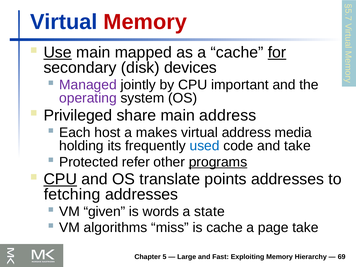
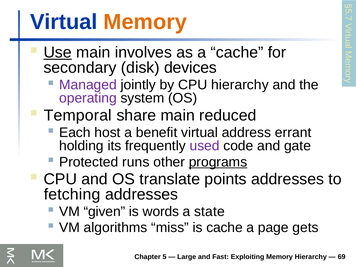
Memory colour: red -> orange (145, 22)
mapped: mapped -> involves (143, 53)
for underline: present -> none (277, 53)
CPU important: important -> hierarchy (240, 85)
Privileged: Privileged -> Temporal (78, 115)
main address: address -> reduced (228, 115)
makes: makes -> benefit (157, 133)
media: media -> errant (293, 133)
used colour: blue -> purple (205, 146)
and take: take -> gate (298, 146)
refer: refer -> runs (136, 162)
CPU underline: present -> none (60, 179)
page take: take -> gets (305, 228)
